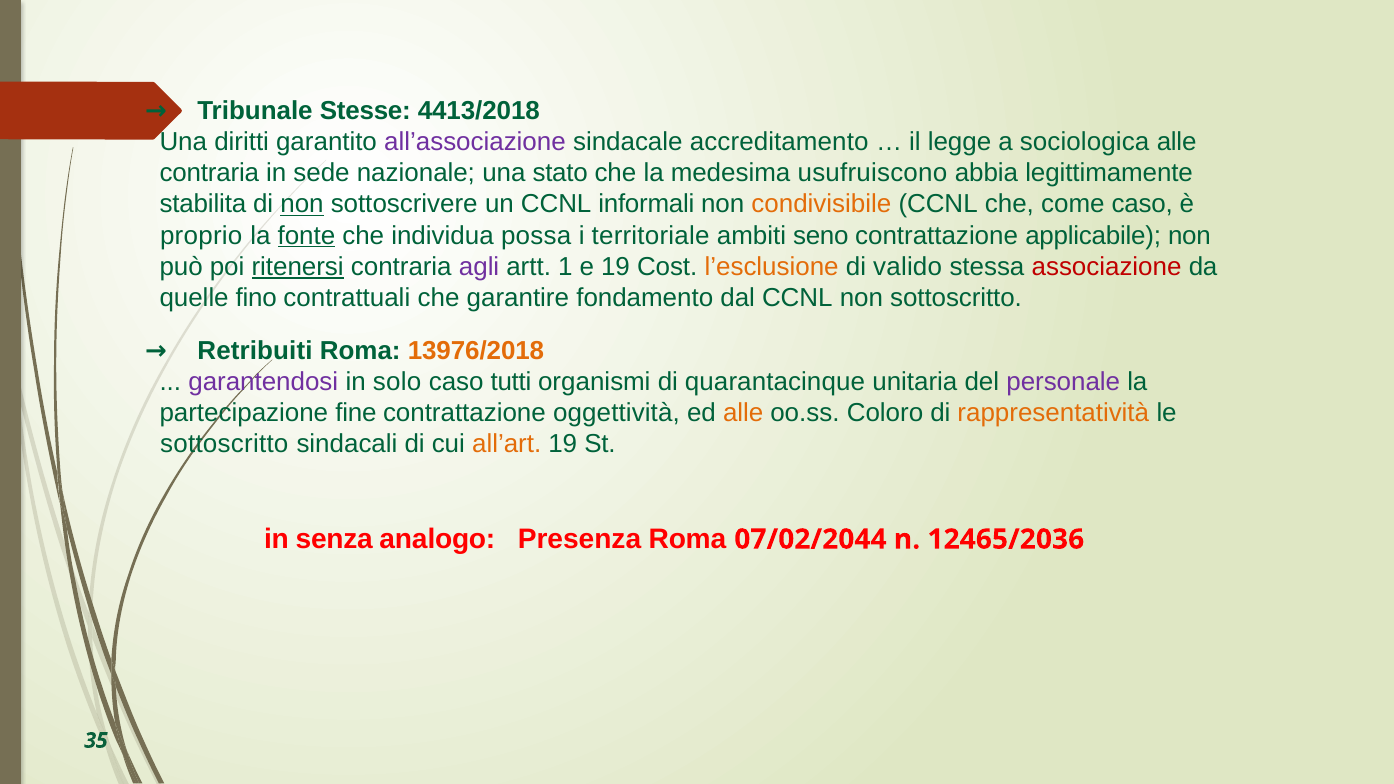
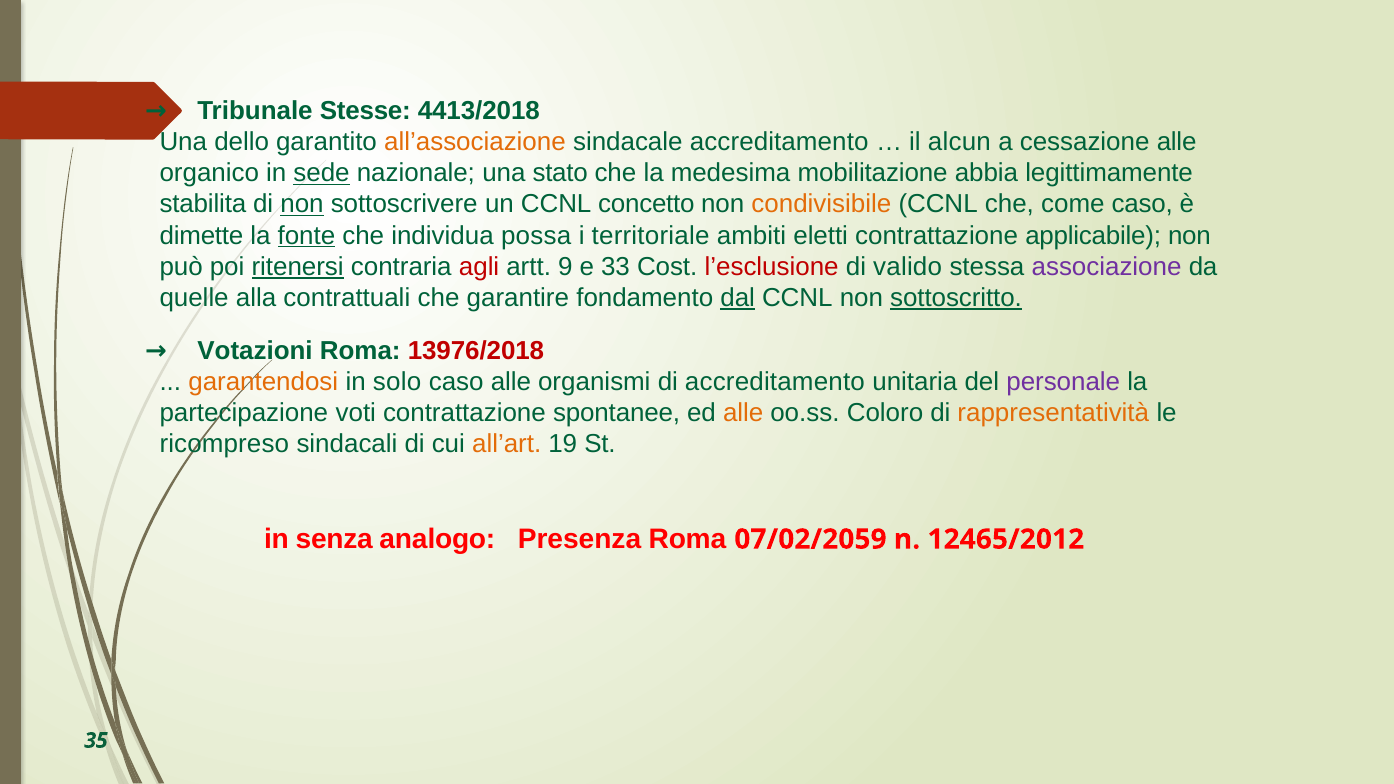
diritti: diritti -> dello (242, 142)
all’associazione colour: purple -> orange (475, 142)
legge: legge -> alcun (959, 142)
sociologica: sociologica -> cessazione (1085, 142)
contraria: contraria -> organico (209, 173)
sede underline: none -> present (322, 173)
usufruiscono: usufruiscono -> mobilitazione (873, 173)
informali: informali -> concetto (646, 204)
proprio: proprio -> dimette (201, 236)
seno: seno -> eletti (821, 236)
agli colour: purple -> red (479, 267)
1: 1 -> 9 (565, 267)
e 19: 19 -> 33 (615, 267)
l’esclusione colour: orange -> red (772, 267)
associazione colour: red -> purple (1107, 267)
fino: fino -> alla (256, 298)
dal underline: none -> present (738, 298)
sottoscritto underline: none -> present (956, 298)
Retribuiti: Retribuiti -> Votazioni (255, 351)
13976/2018 colour: orange -> red (476, 351)
garantendosi colour: purple -> orange (263, 382)
caso tutti: tutti -> alle (511, 382)
di quarantacinque: quarantacinque -> accreditamento (775, 382)
fine: fine -> voti (356, 413)
oggettività: oggettività -> spontanee (617, 413)
sottoscritto: sottoscritto -> ricompreso (224, 444)
07/02/2044: 07/02/2044 -> 07/02/2059 (810, 539)
12465/2036: 12465/2036 -> 12465/2012 (1006, 539)
